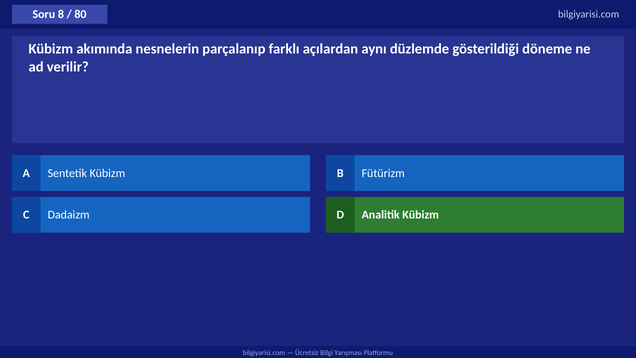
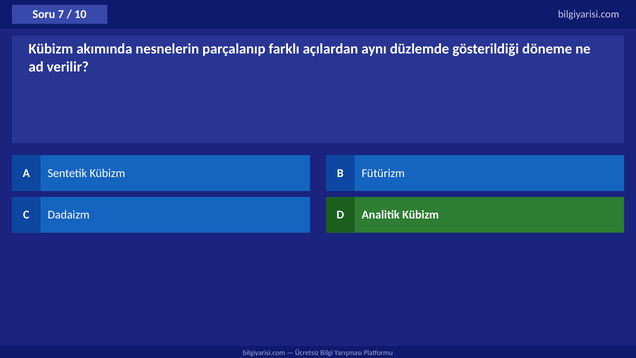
8: 8 -> 7 (61, 15)
80: 80 -> 10 (80, 15)
